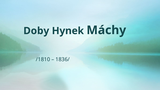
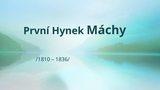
Doby: Doby -> První (36, 31)
